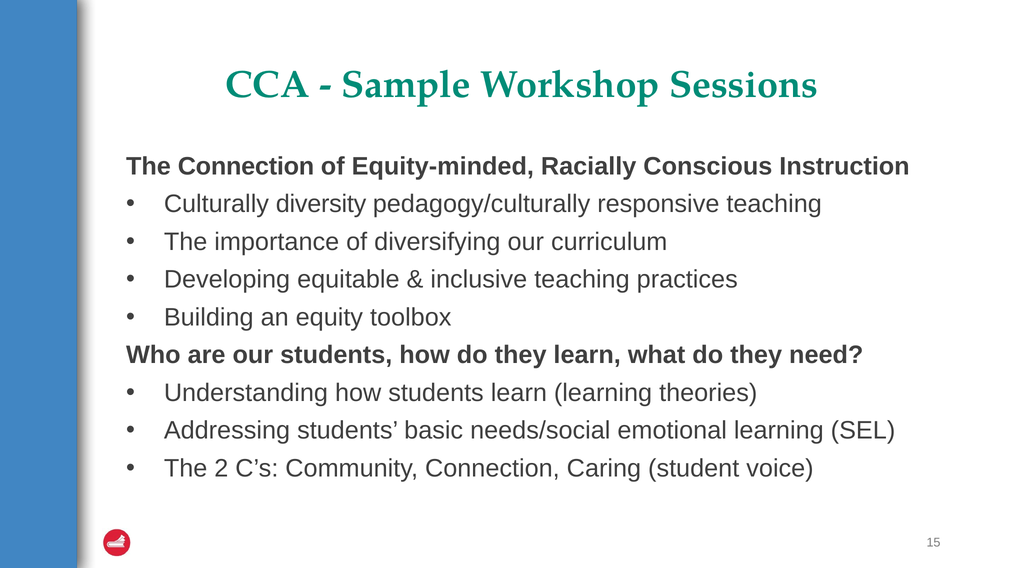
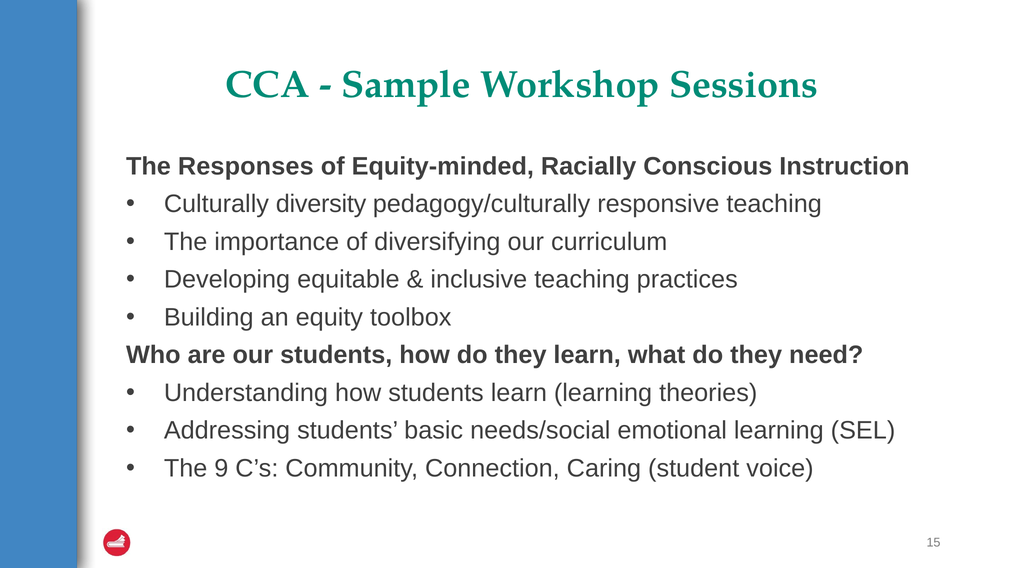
The Connection: Connection -> Responses (246, 166)
2: 2 -> 9 (221, 469)
